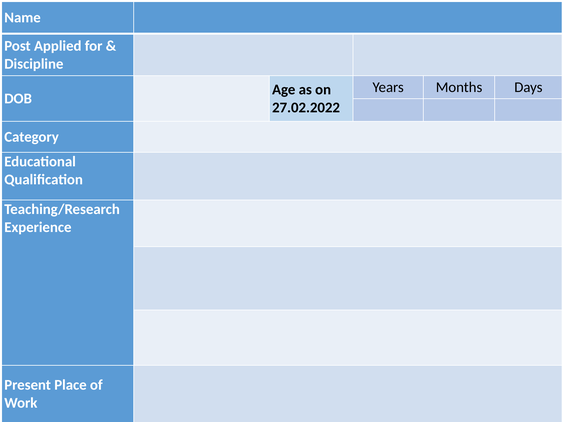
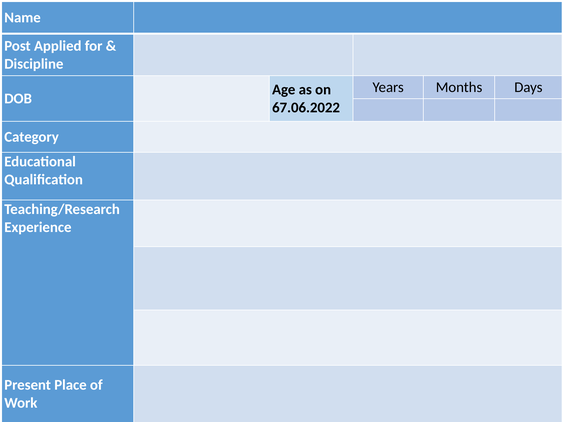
27.02.2022: 27.02.2022 -> 67.06.2022 (306, 108)
